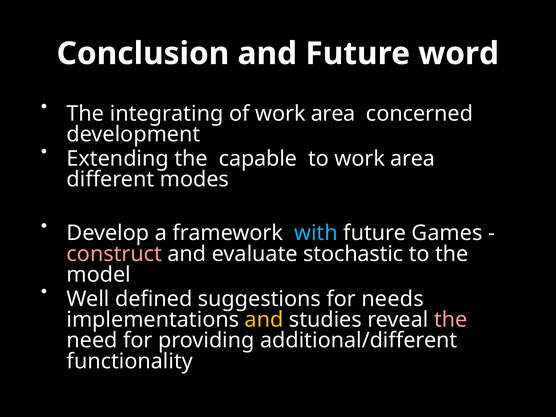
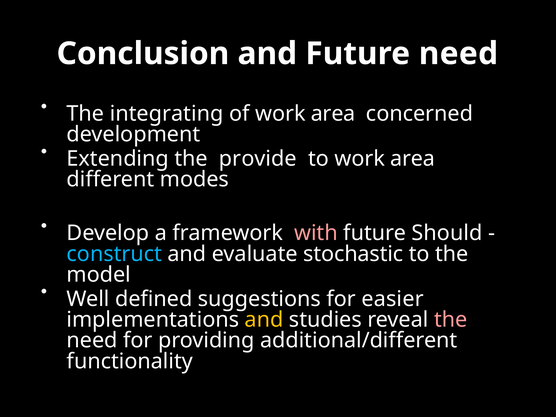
Future word: word -> need (458, 54)
capable: capable -> provide (258, 159)
with colour: light blue -> pink (316, 233)
Games: Games -> Should (447, 233)
construct colour: pink -> light blue (114, 254)
needs: needs -> easier (393, 299)
